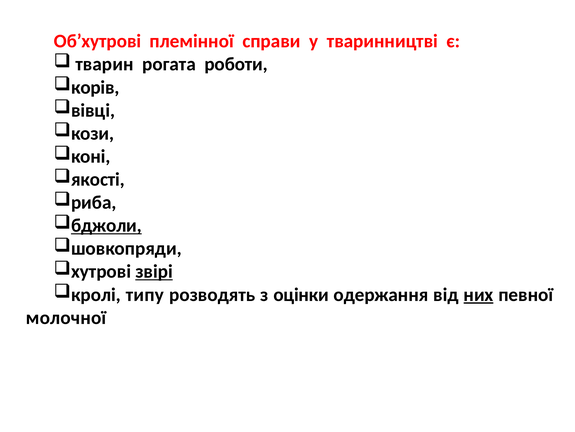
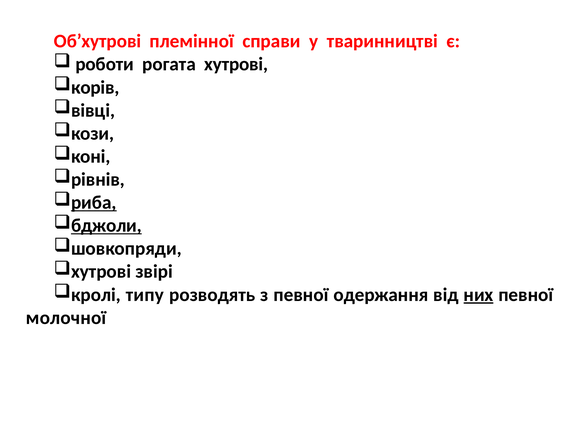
тварин: тварин -> роботи (105, 64)
рогата роботи: роботи -> хутрові (236, 64)
якості: якості -> рівнів (98, 179)
риба underline: none -> present (94, 202)
звірі underline: present -> none (154, 271)
з оцінки: оцінки -> певної (301, 294)
